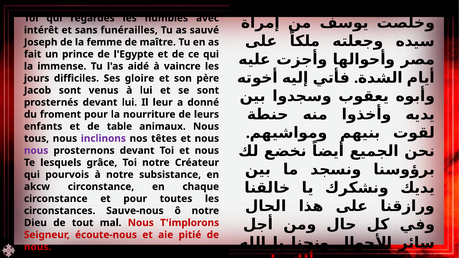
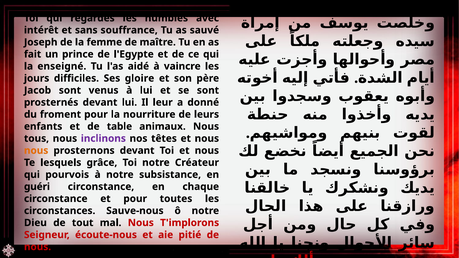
funérailles: funérailles -> souffrance (129, 30)
immense: immense -> enseigné (62, 66)
nous colour: purple -> orange (36, 151)
akcw: akcw -> guéri (37, 187)
